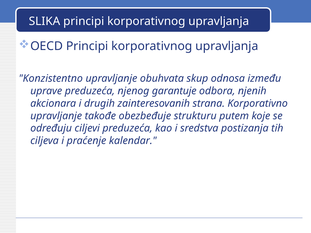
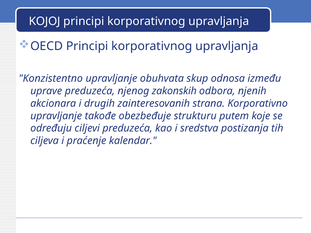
SLIKA: SLIKA -> KOJOJ (45, 21)
garantuje: garantuje -> zakonskih (174, 91)
